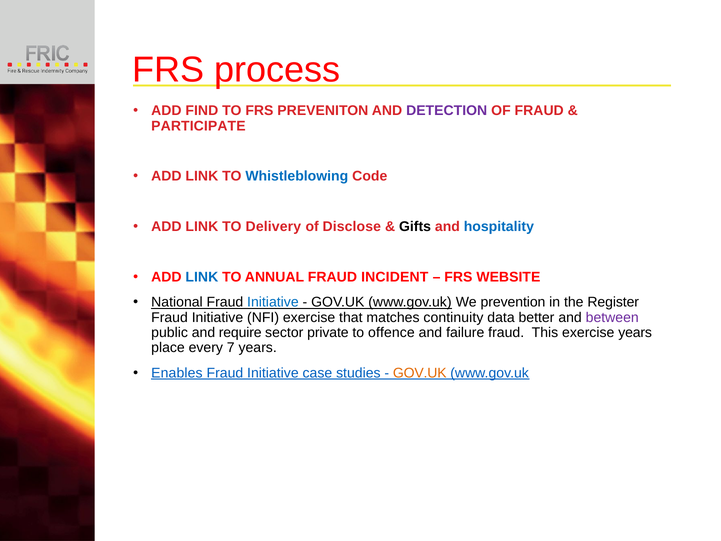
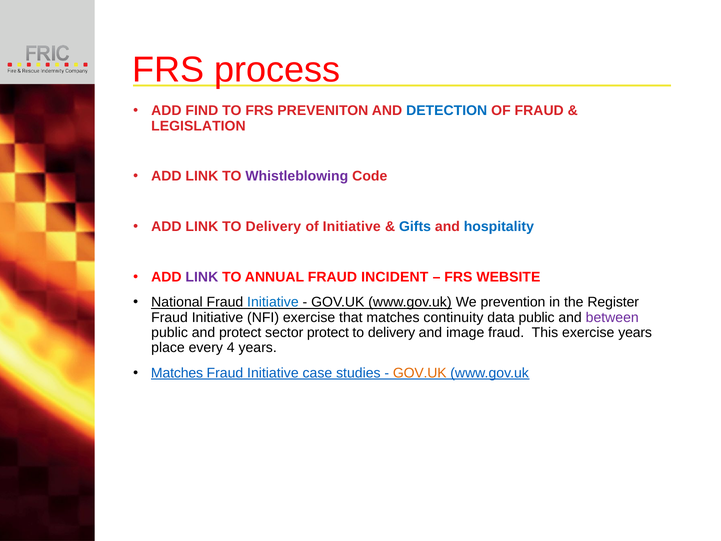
DETECTION colour: purple -> blue (447, 111)
PARTICIPATE: PARTICIPATE -> LEGISLATION (198, 126)
Whistleblowing colour: blue -> purple (297, 176)
of Disclose: Disclose -> Initiative (352, 227)
Gifts colour: black -> blue (415, 227)
LINK colour: blue -> purple (202, 277)
data better: better -> public (537, 317)
and require: require -> protect (240, 332)
sector private: private -> protect (328, 332)
offence: offence -> delivery (392, 332)
failure: failure -> image (465, 332)
7: 7 -> 4 (231, 348)
Enables: Enables -> Matches (177, 373)
